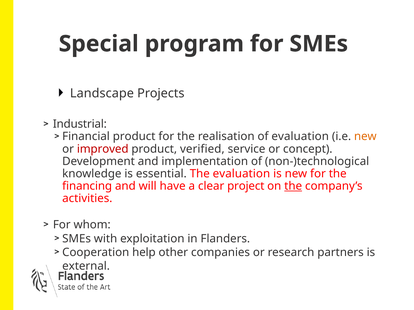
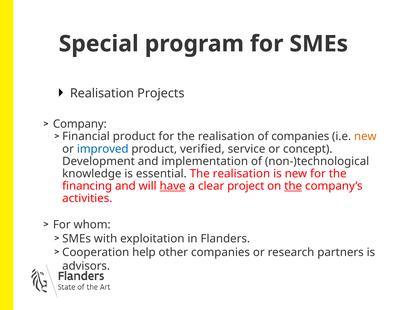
Landscape: Landscape -> Realisation (102, 93)
Industrial: Industrial -> Company (80, 124)
of evaluation: evaluation -> companies (300, 137)
improved colour: red -> blue (103, 149)
essential The evaluation: evaluation -> realisation (241, 174)
have underline: none -> present (173, 186)
external: external -> advisors (86, 267)
